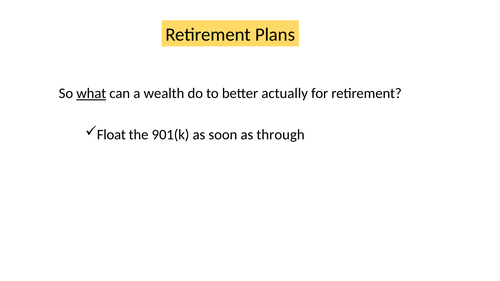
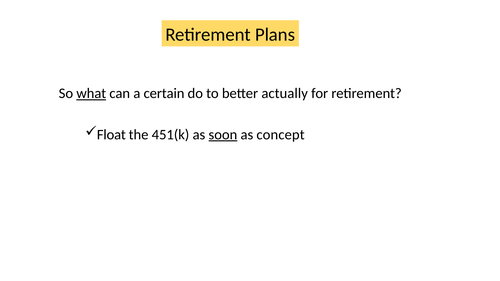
wealth: wealth -> certain (164, 94)
901(k: 901(k -> 451(k (171, 135)
soon underline: none -> present (223, 135)
through: through -> concept (281, 135)
